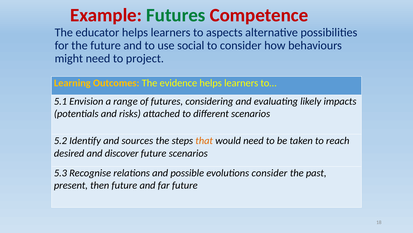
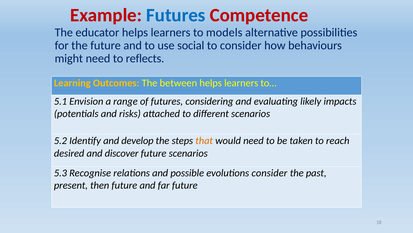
Futures colour: green -> blue (176, 15)
aspects: aspects -> models (224, 32)
project: project -> reflects (145, 58)
evidence: evidence -> between (178, 83)
sources: sources -> develop (137, 140)
